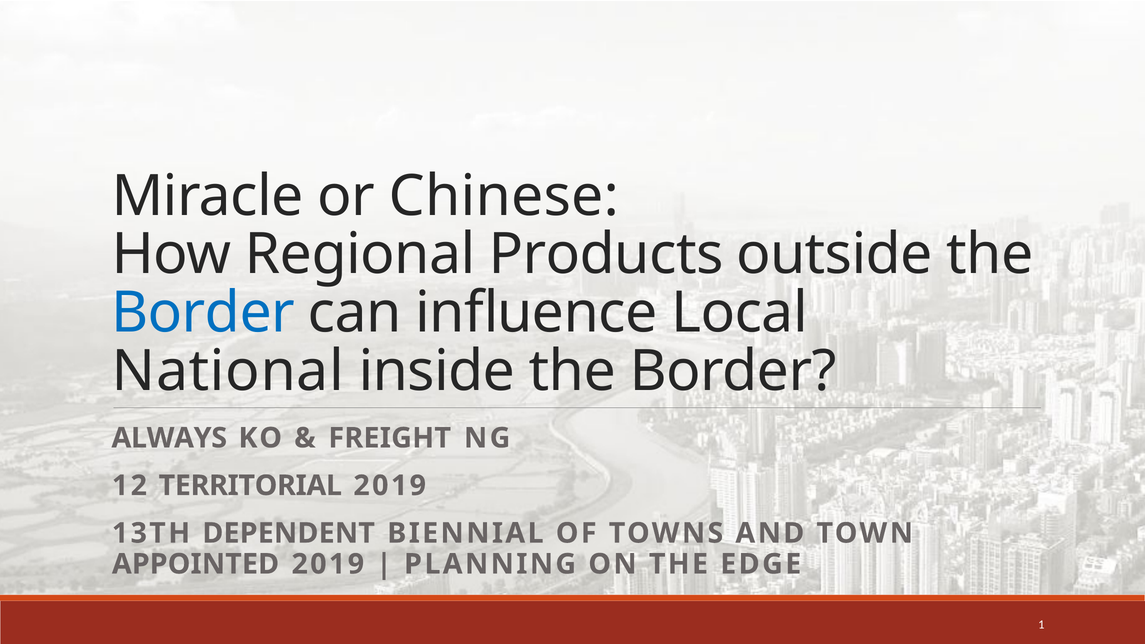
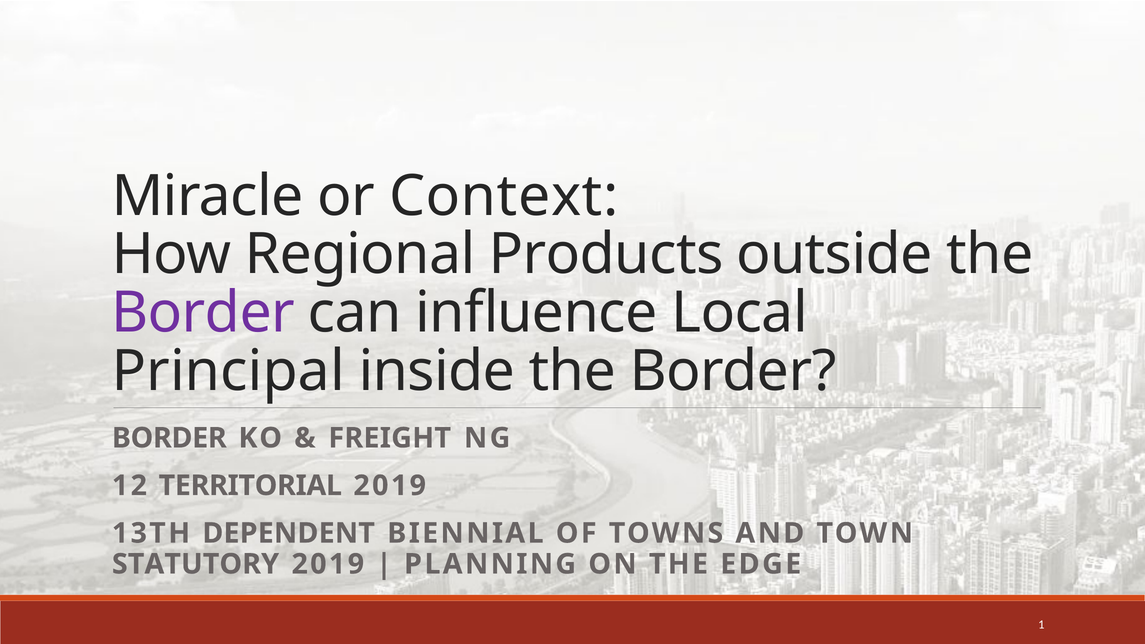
Chinese: Chinese -> Context (504, 196)
Border colour: blue -> purple (203, 313)
National: National -> Principal (228, 371)
ALWAYS: ALWAYS -> BORDER (169, 438)
APPOINTED: APPOINTED -> STATUTORY (195, 564)
